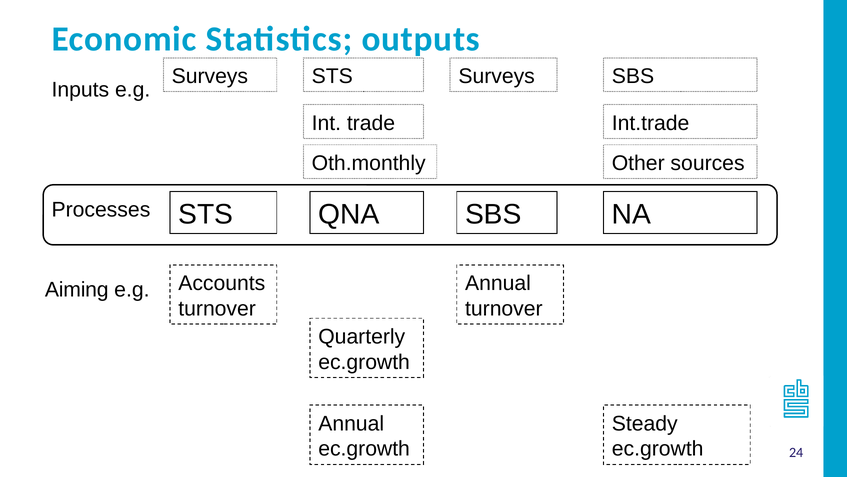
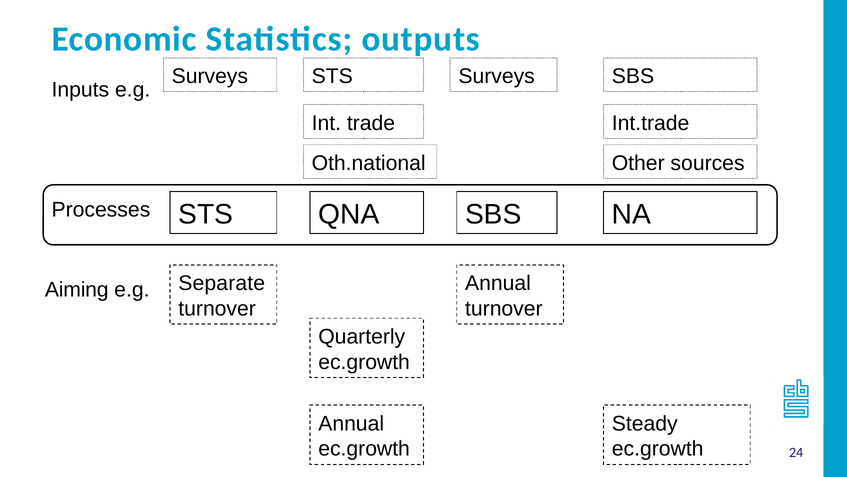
Oth.monthly: Oth.monthly -> Oth.national (369, 163)
Accounts: Accounts -> Separate (222, 283)
